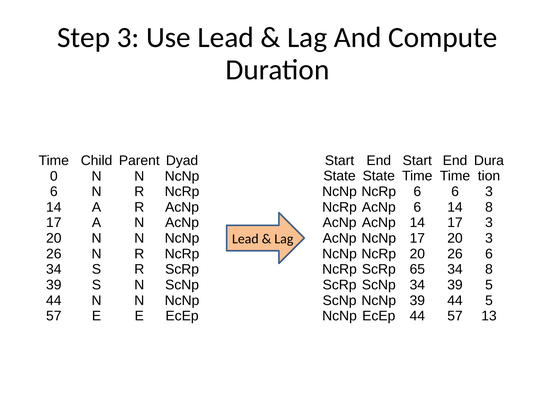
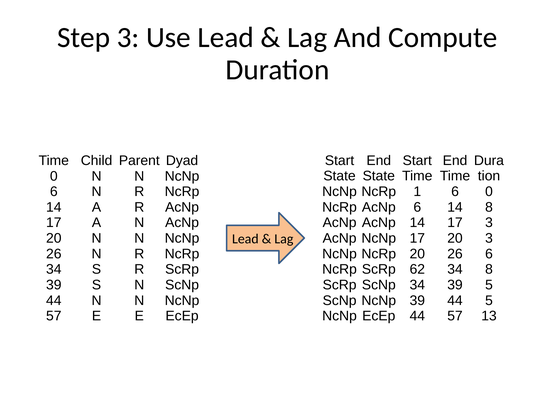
NcRp 6: 6 -> 1 (417, 192)
6 3: 3 -> 0 (489, 192)
65: 65 -> 62 (417, 270)
